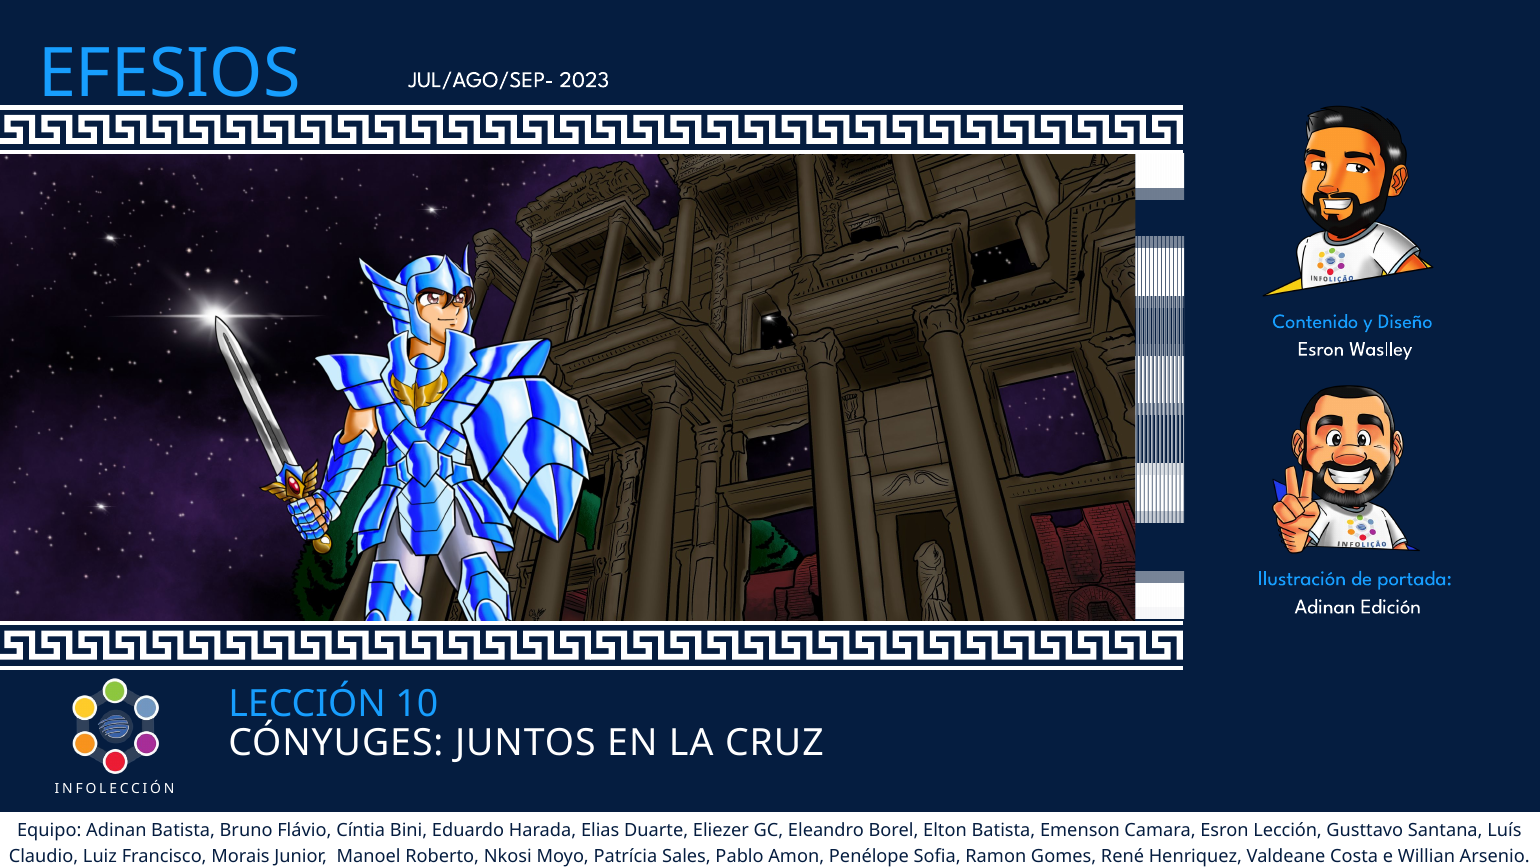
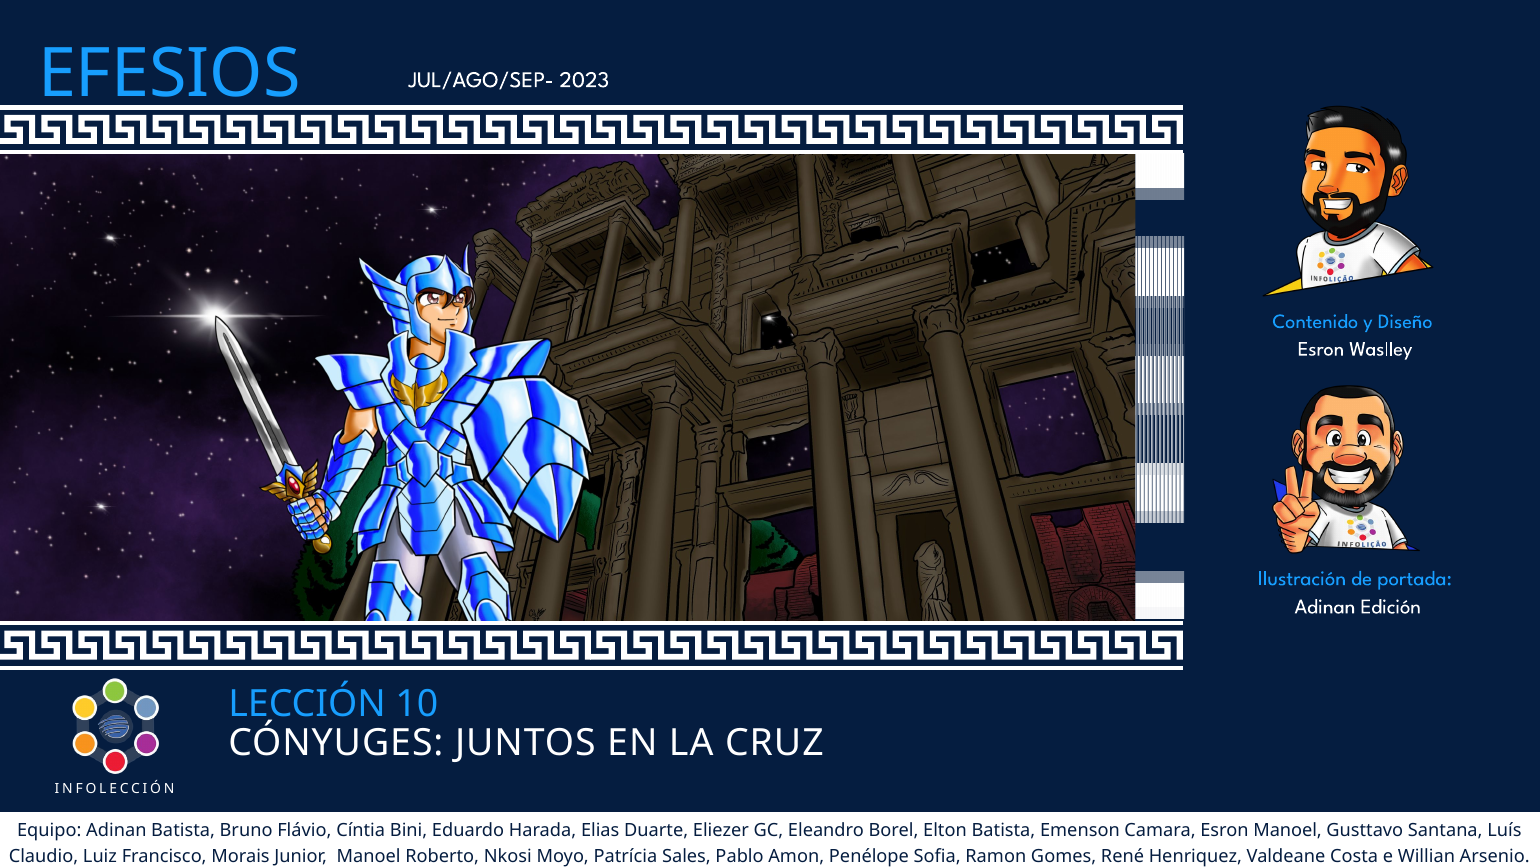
Esron Lección: Lección -> Manoel (1288, 830)
